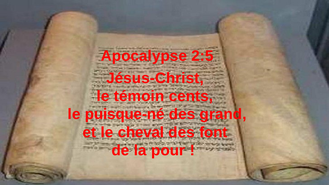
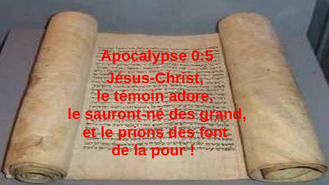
2:5: 2:5 -> 0:5 (202, 56)
cents: cents -> adore (191, 96)
puisque-né: puisque-né -> sauront-né (125, 114)
cheval: cheval -> prions (141, 132)
